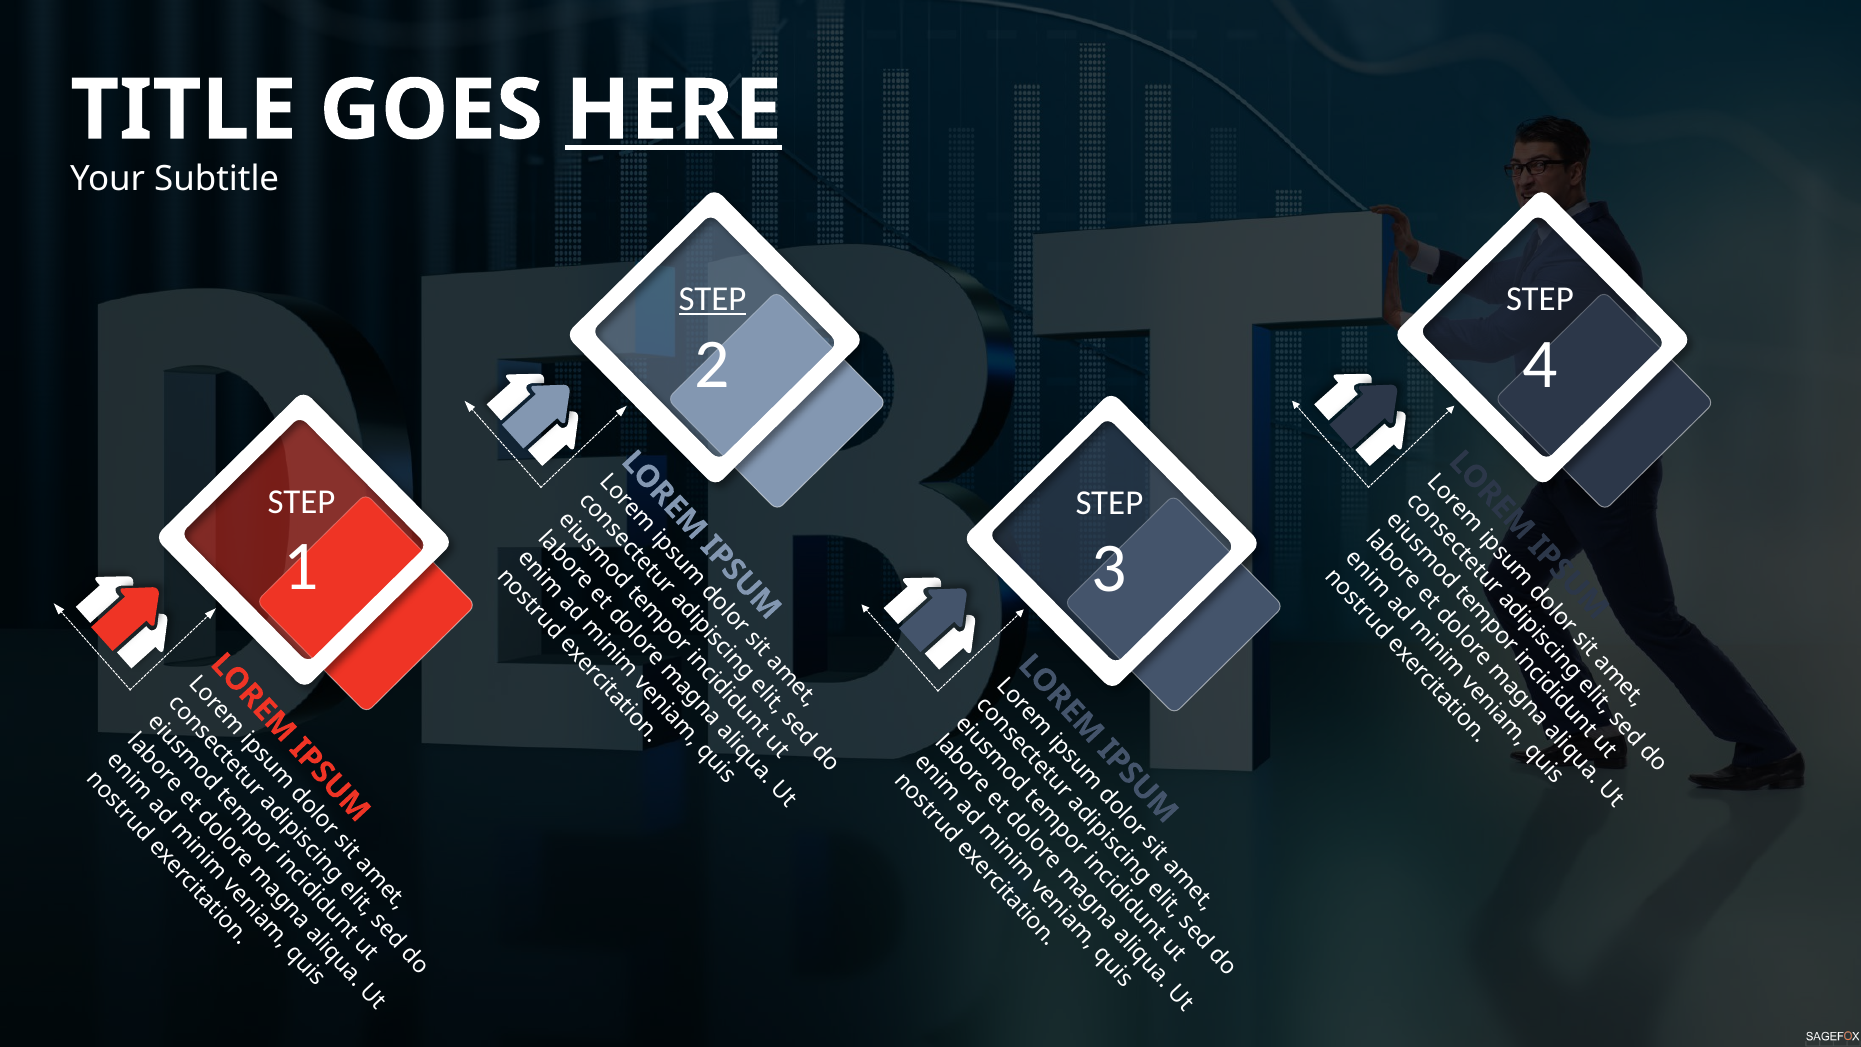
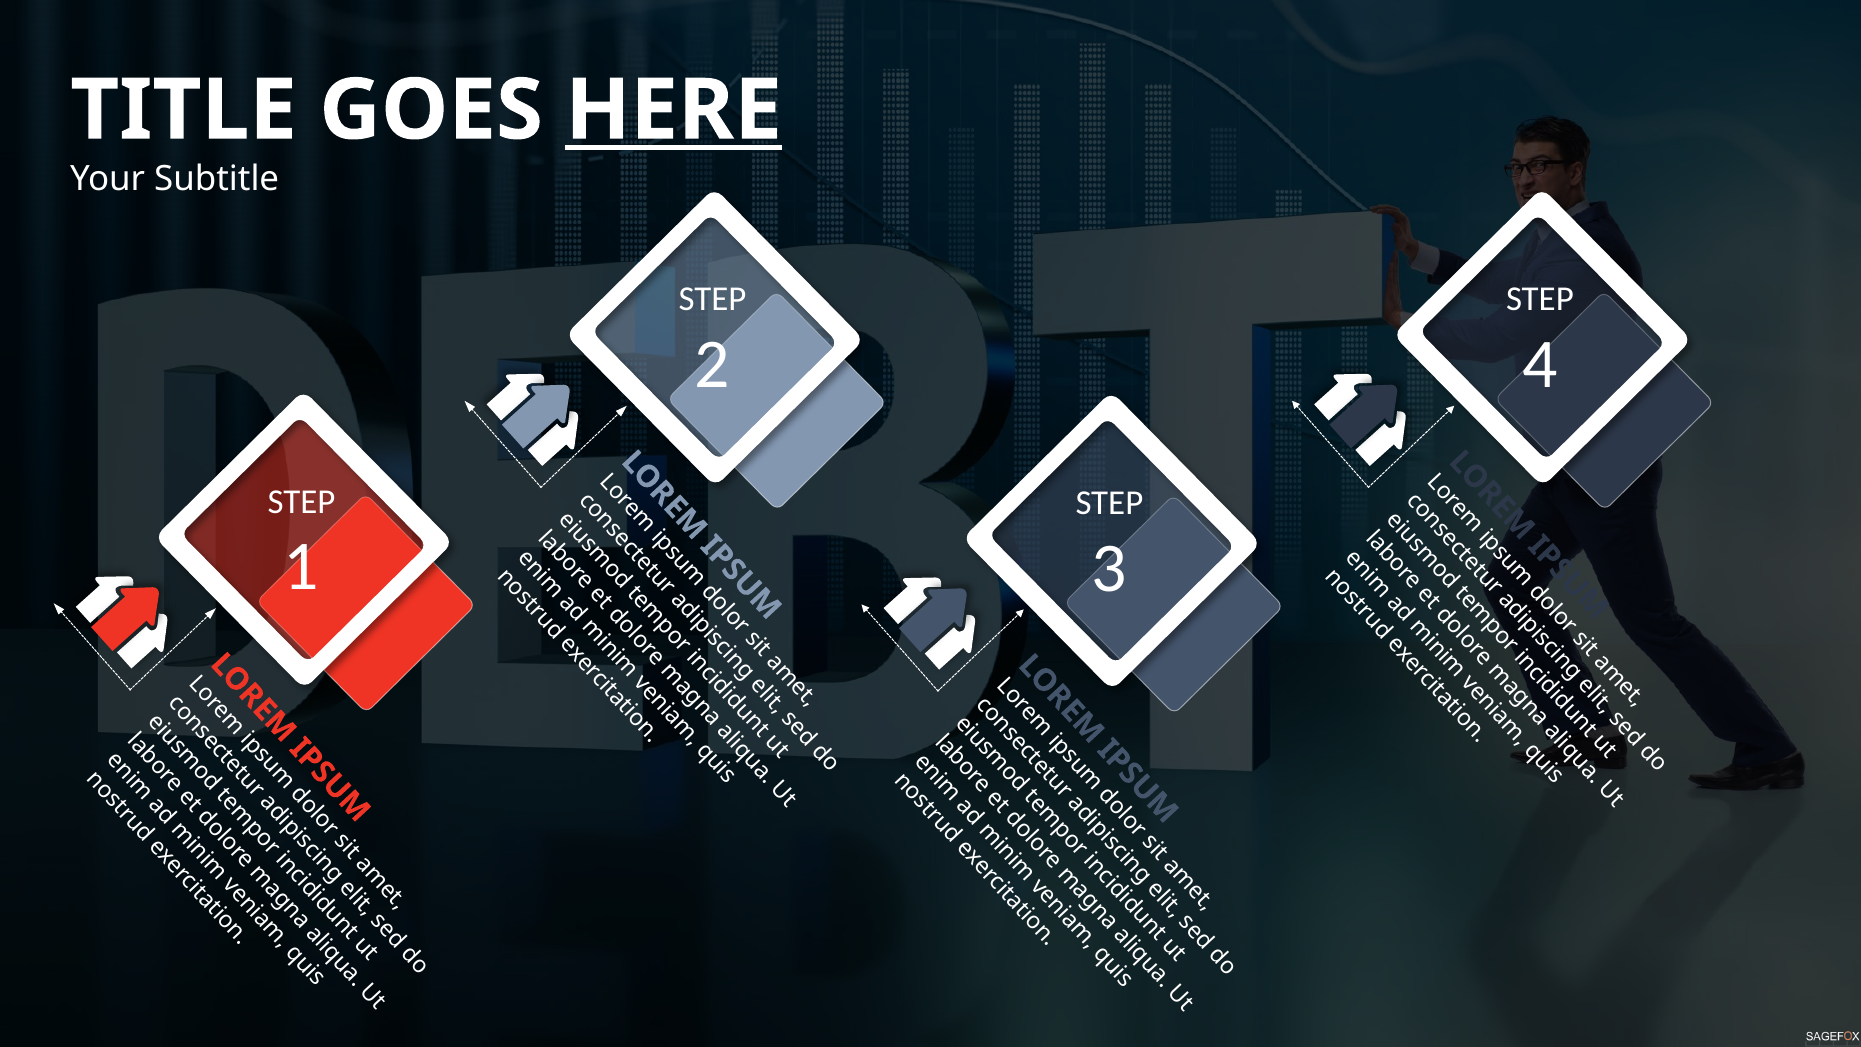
STEP underline: present -> none (712, 299)
